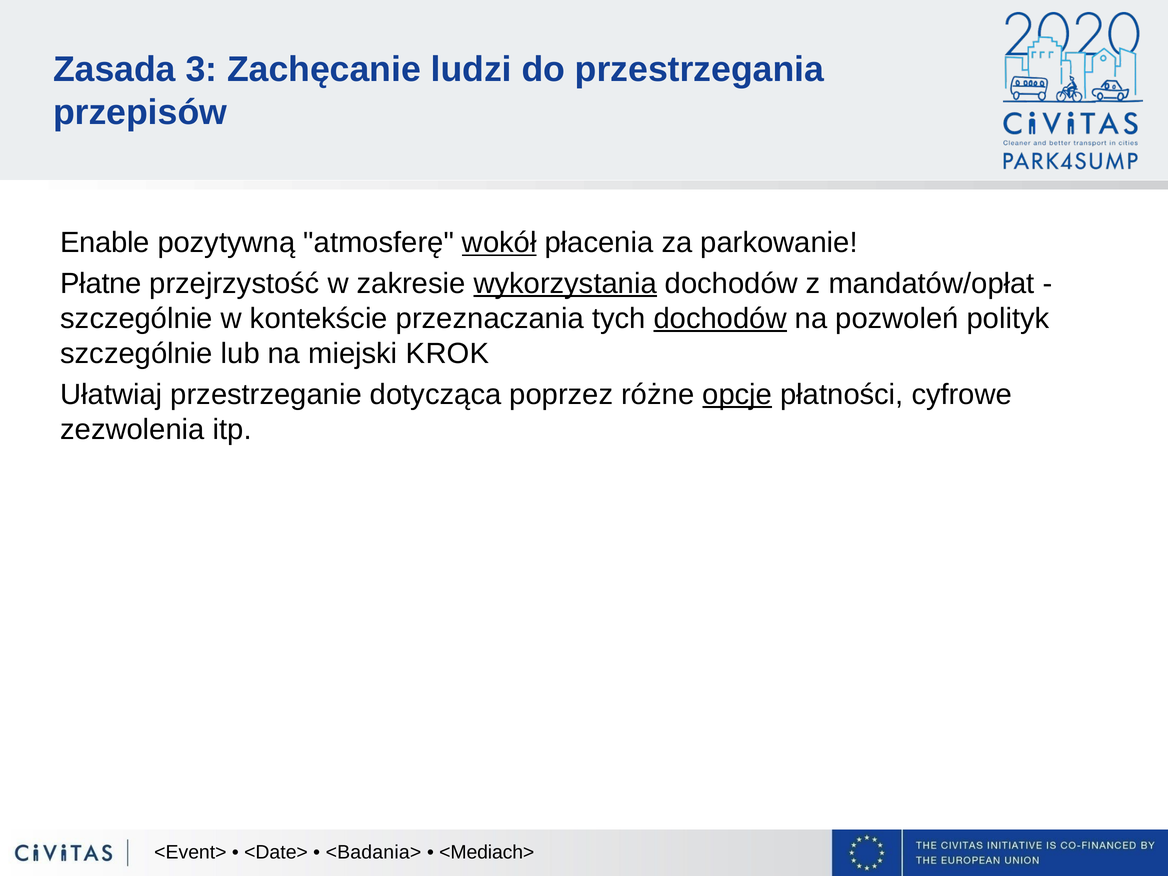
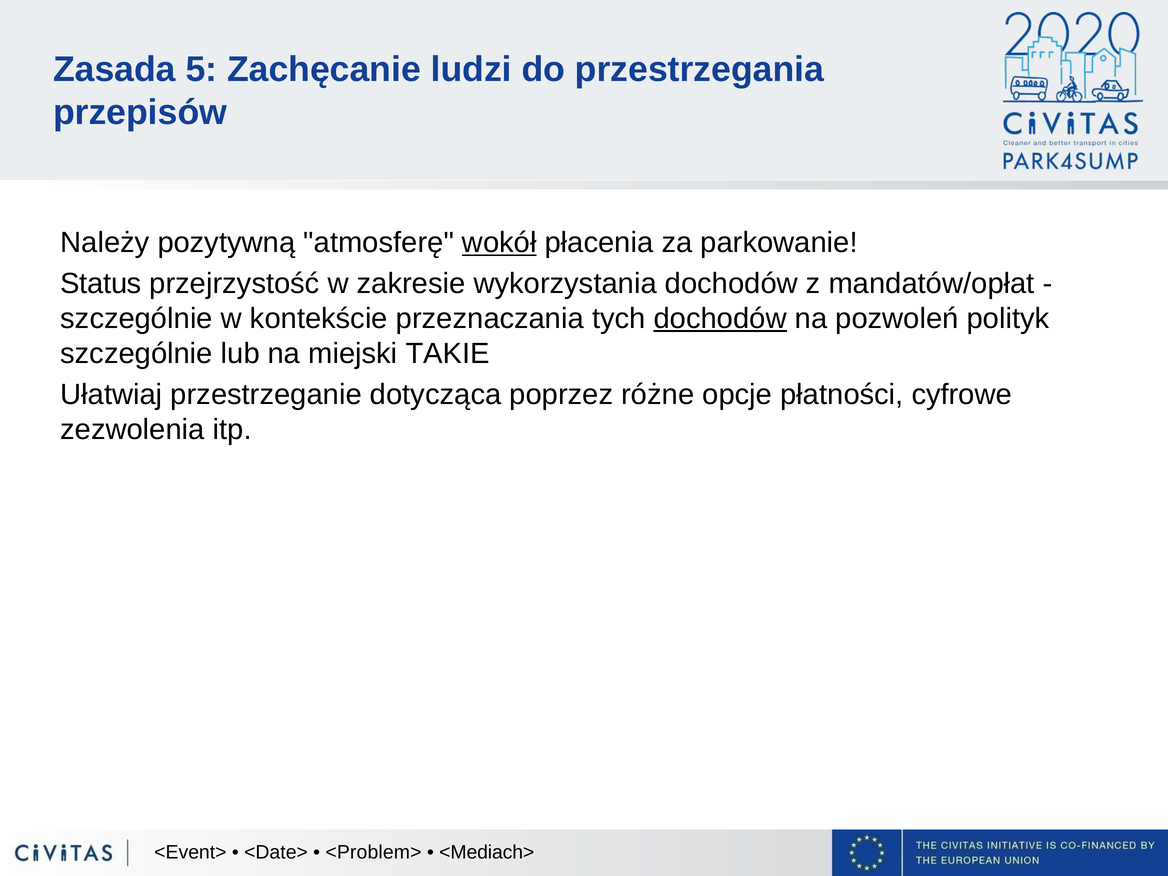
3: 3 -> 5 (201, 69)
Enable: Enable -> Należy (105, 243)
Płatne: Płatne -> Status (101, 283)
wykorzystania underline: present -> none (565, 283)
KROK: KROK -> TAKIE (448, 354)
opcje underline: present -> none (737, 394)
<Badania>: <Badania> -> <Problem> (373, 852)
